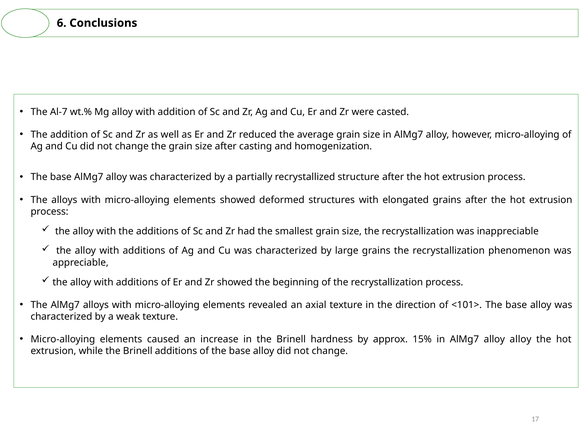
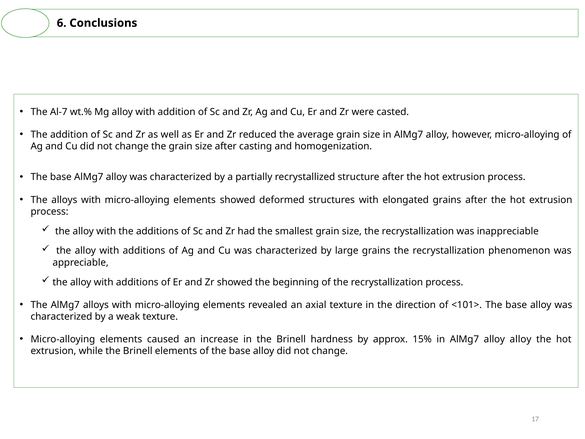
Brinell additions: additions -> elements (176, 351)
